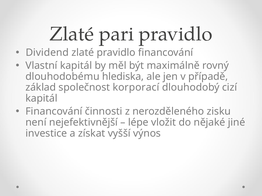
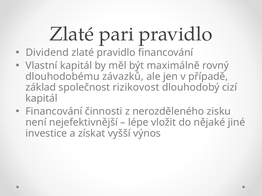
hlediska: hlediska -> závazků (123, 77)
korporací: korporací -> rizikovost (136, 88)
